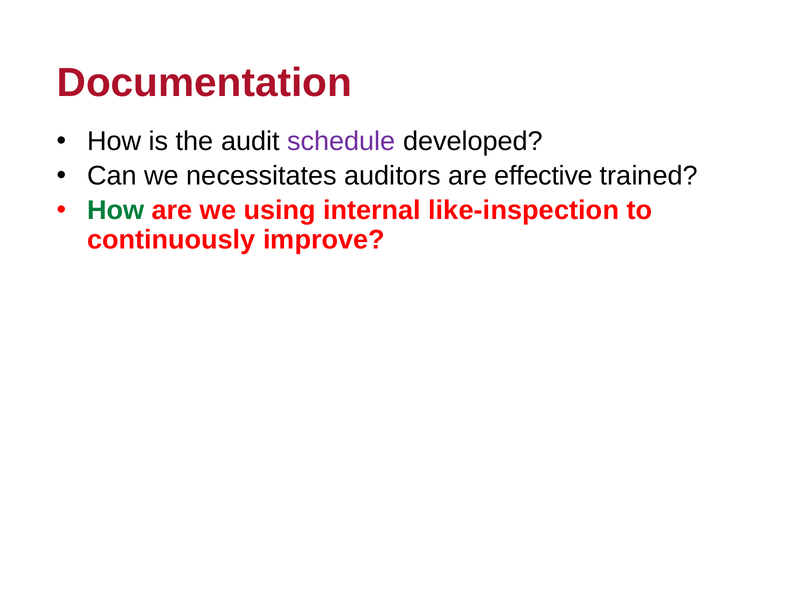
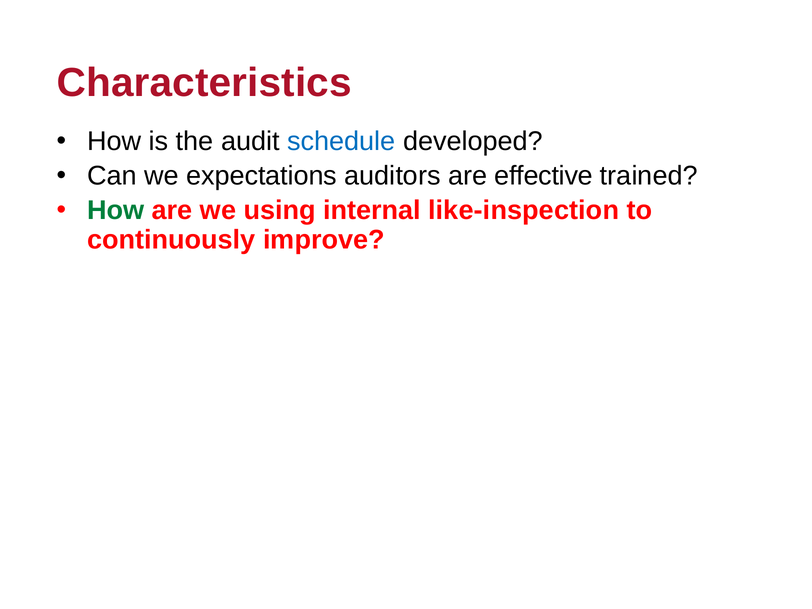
Documentation: Documentation -> Characteristics (204, 83)
schedule colour: purple -> blue (341, 141)
necessitates: necessitates -> expectations (262, 176)
